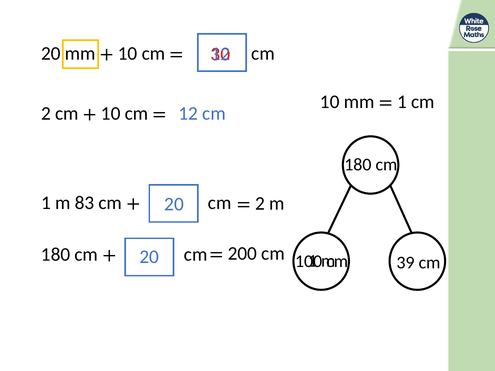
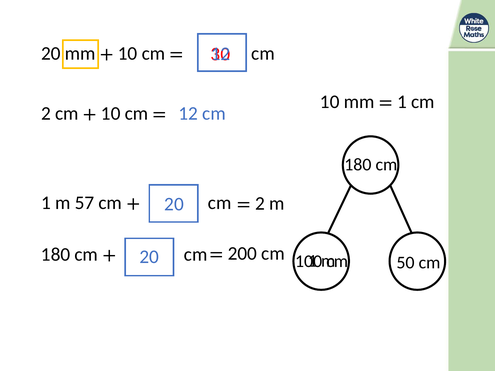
83: 83 -> 57 (84, 203)
39: 39 -> 50 (405, 263)
